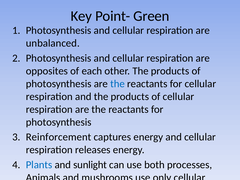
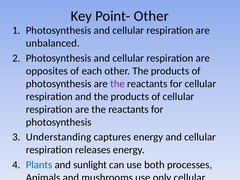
Point- Green: Green -> Other (151, 16)
the colour: blue -> purple (117, 84)
Reinforcement: Reinforcement -> Understanding (59, 137)
